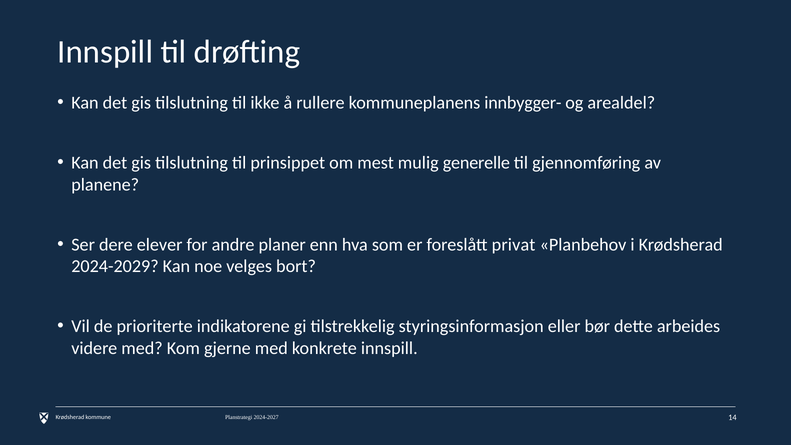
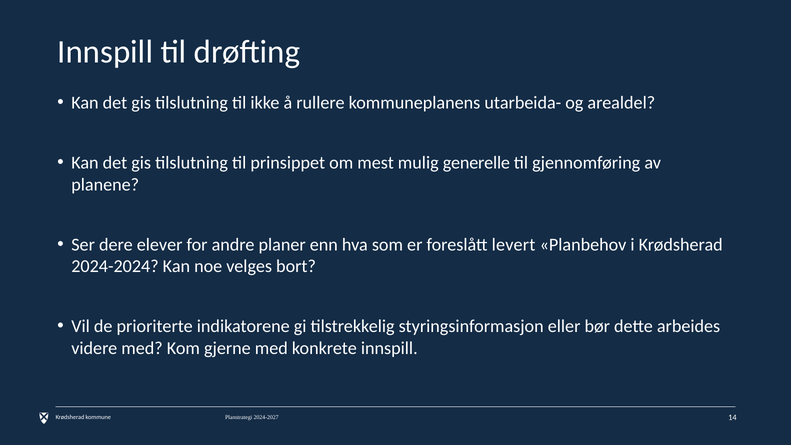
innbygger-: innbygger- -> utarbeida- (523, 103)
privat: privat -> levert (514, 245)
2024-2029: 2024-2029 -> 2024-2024 (115, 266)
